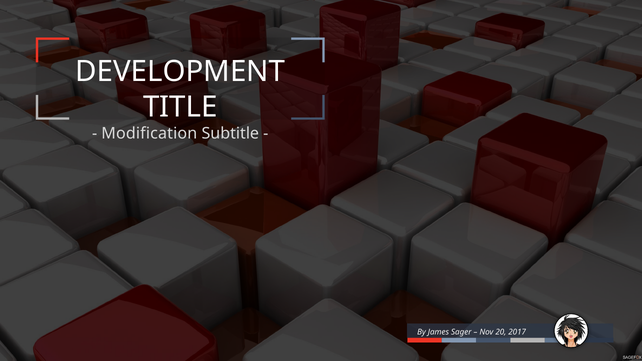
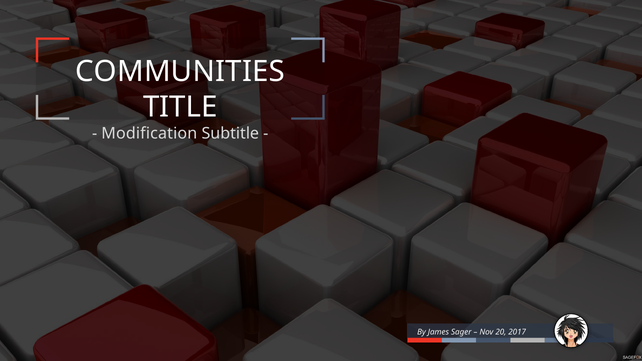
DEVELOPMENT: DEVELOPMENT -> COMMUNITIES (180, 72)
